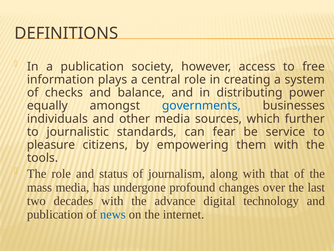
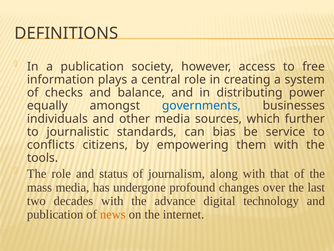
fear: fear -> bias (224, 132)
pleasure: pleasure -> conflicts (51, 145)
news colour: blue -> orange (113, 214)
